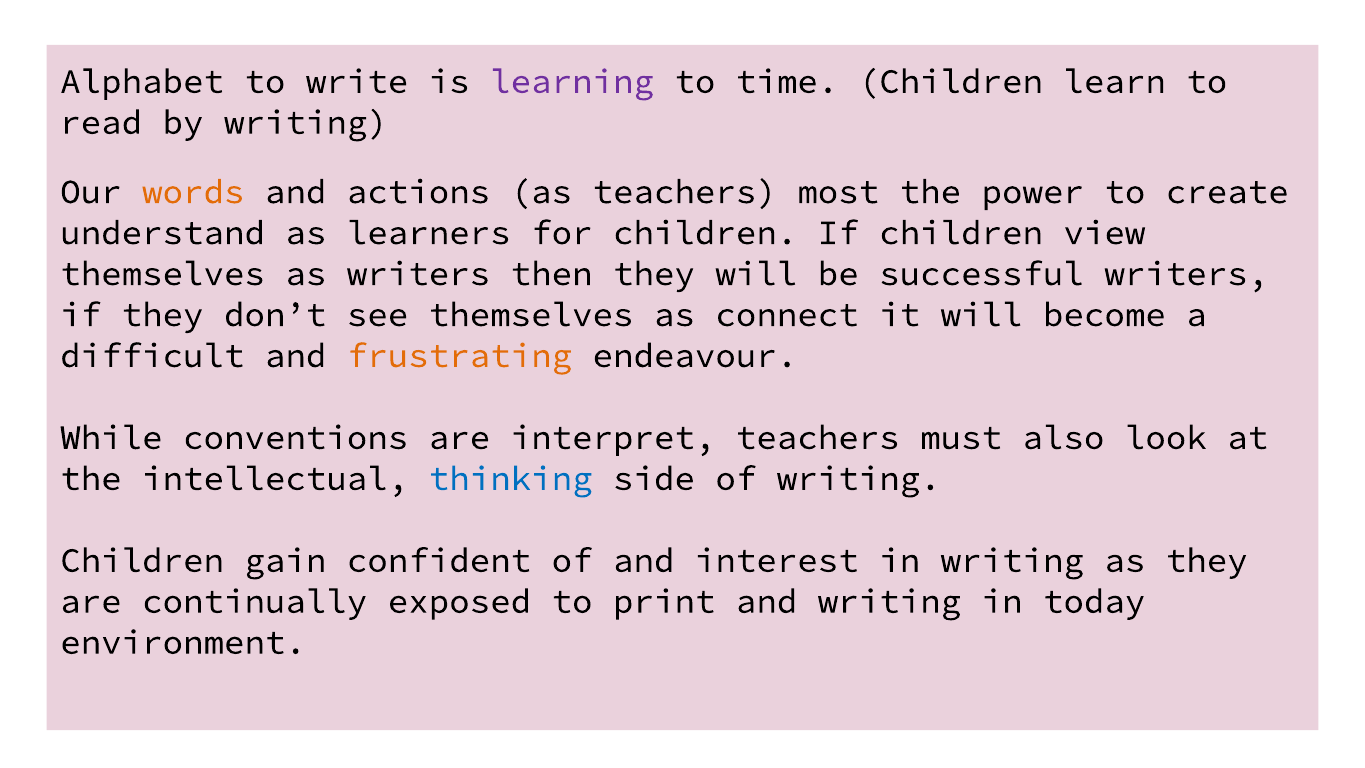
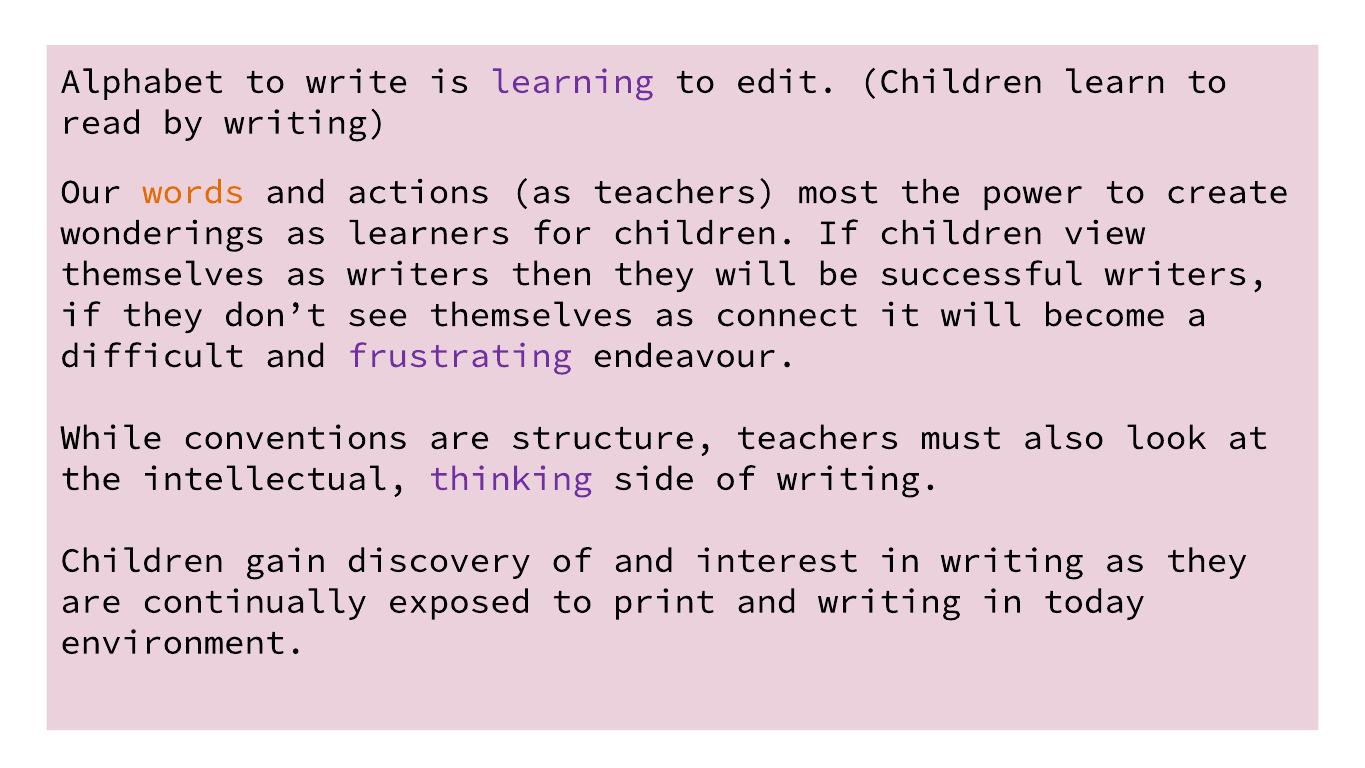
time: time -> edit (787, 81)
understand: understand -> wonderings (163, 233)
frustrating colour: orange -> purple (459, 356)
interpret: interpret -> structure (613, 438)
thinking colour: blue -> purple (511, 478)
confident: confident -> discovery (439, 560)
